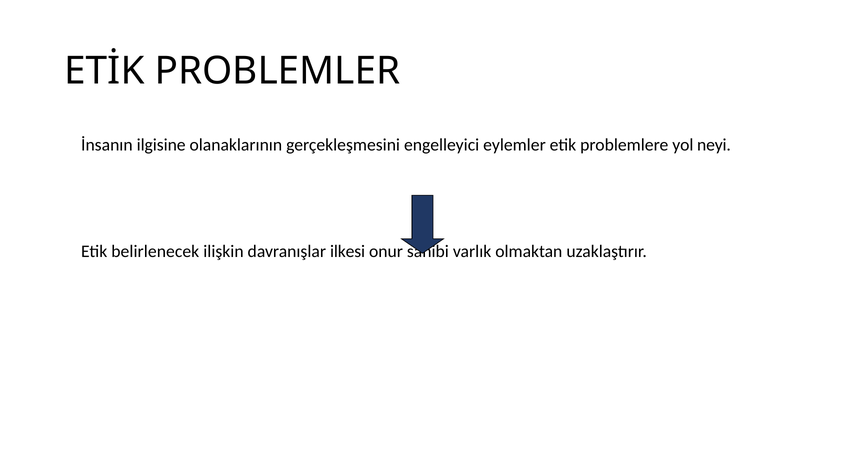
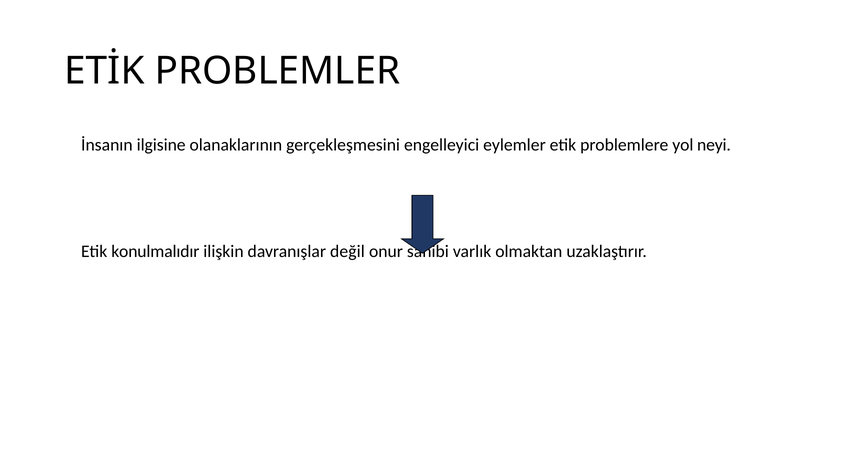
belirlenecek: belirlenecek -> konulmalıdır (155, 251)
ilkesi: ilkesi -> değil (347, 251)
